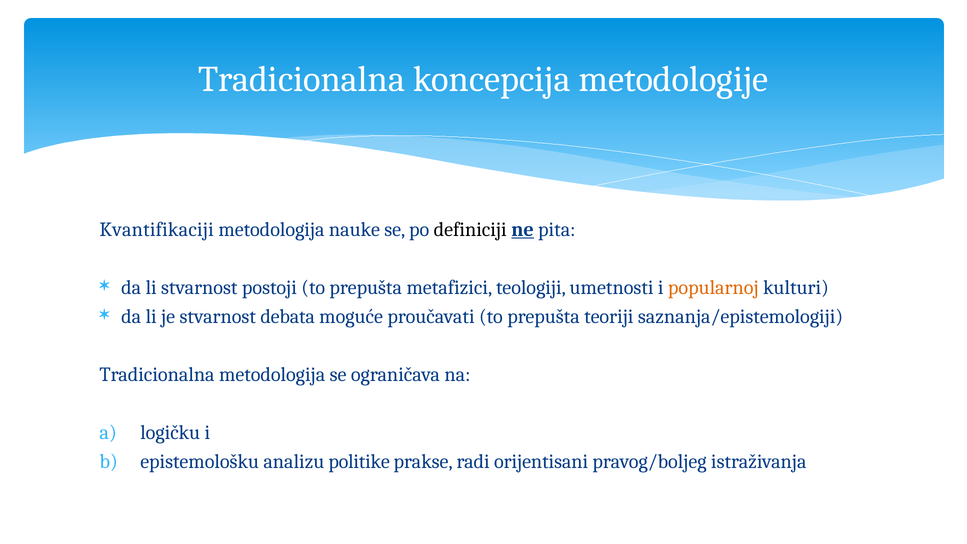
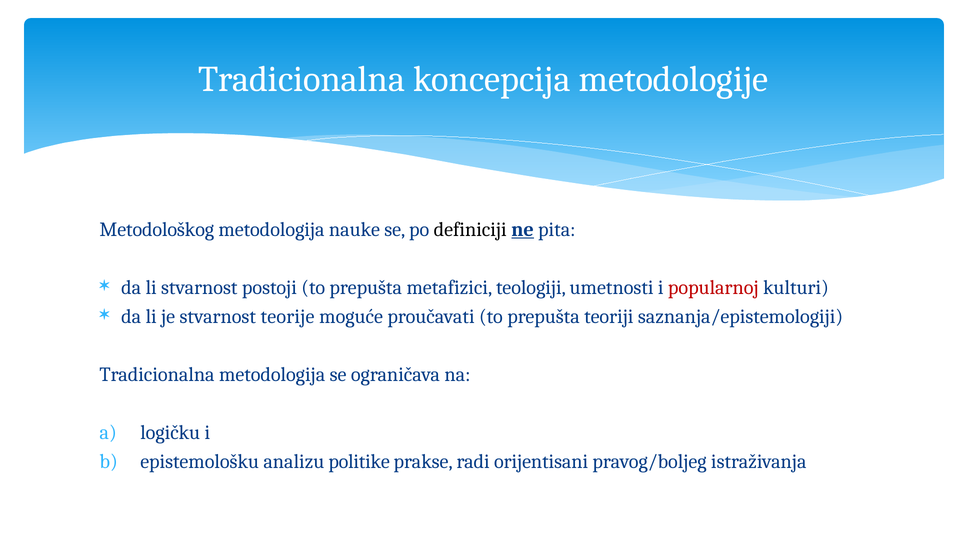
Kvantifikaciji: Kvantifikaciji -> Metodološkog (157, 229)
popularnoj colour: orange -> red (713, 287)
debata: debata -> teorije (287, 316)
